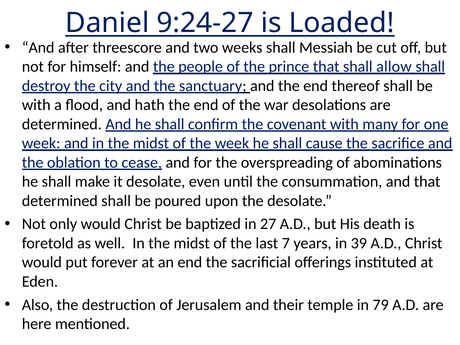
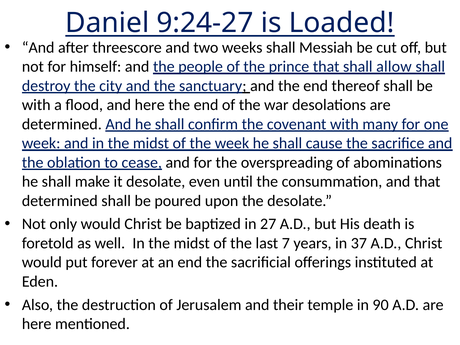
and hath: hath -> here (150, 105)
39: 39 -> 37 (359, 243)
79: 79 -> 90 (381, 305)
